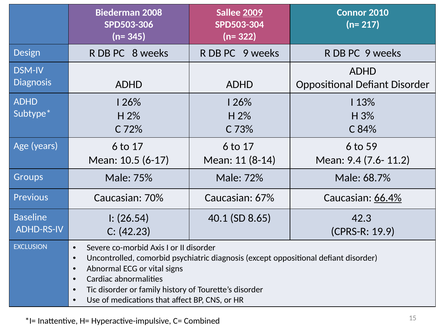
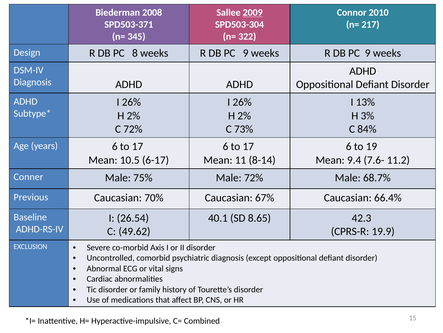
SPD503-306: SPD503-306 -> SPD503-371 (129, 25)
59: 59 -> 19 (372, 146)
Groups: Groups -> Conner (28, 177)
66.4% underline: present -> none (388, 197)
42.23: 42.23 -> 49.62 (134, 231)
